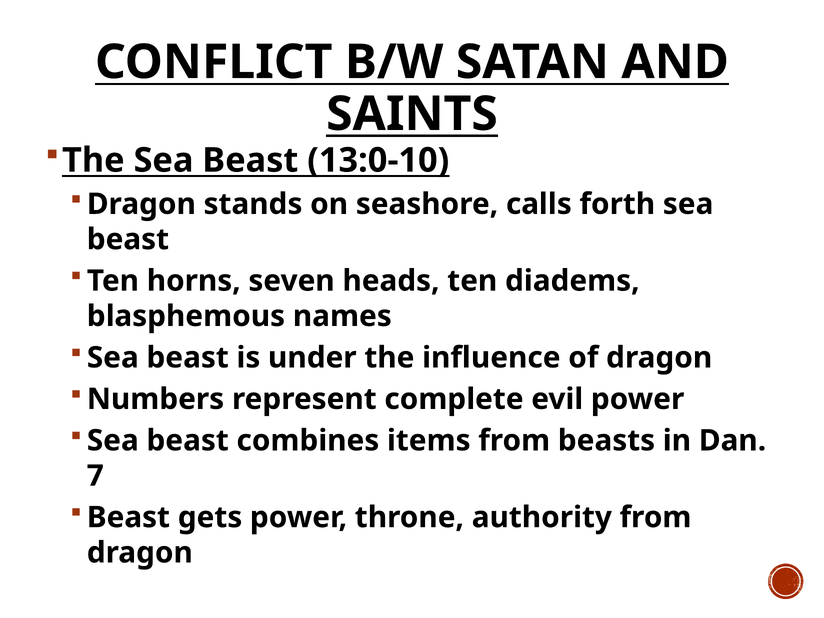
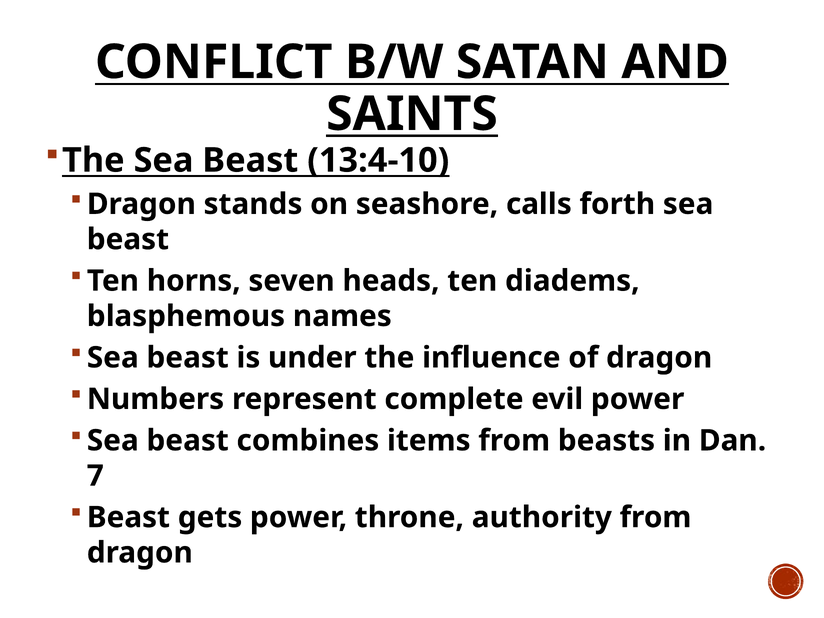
13:0-10: 13:0-10 -> 13:4-10 (378, 160)
